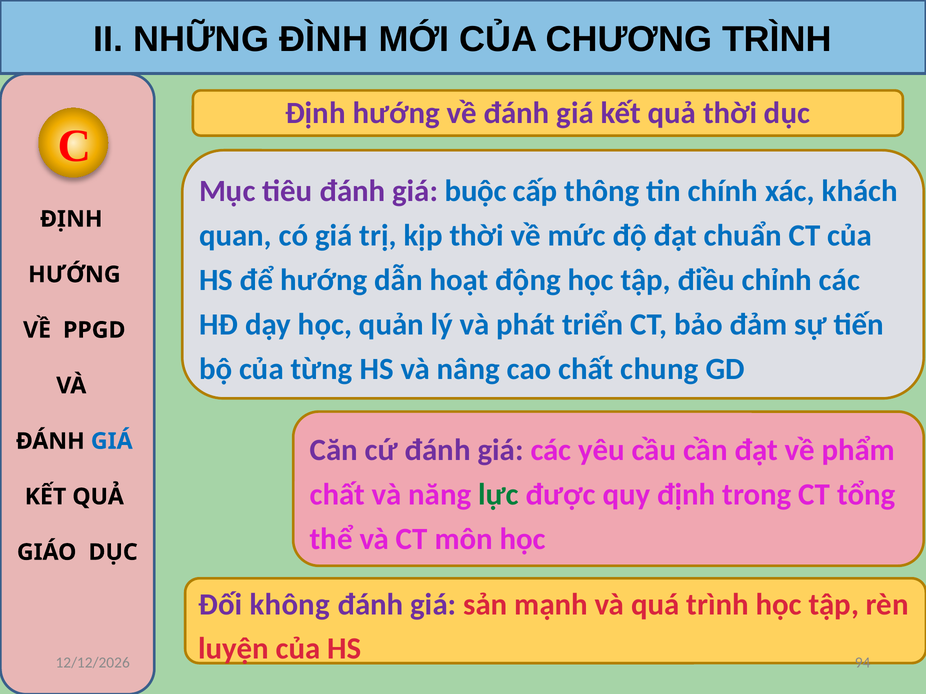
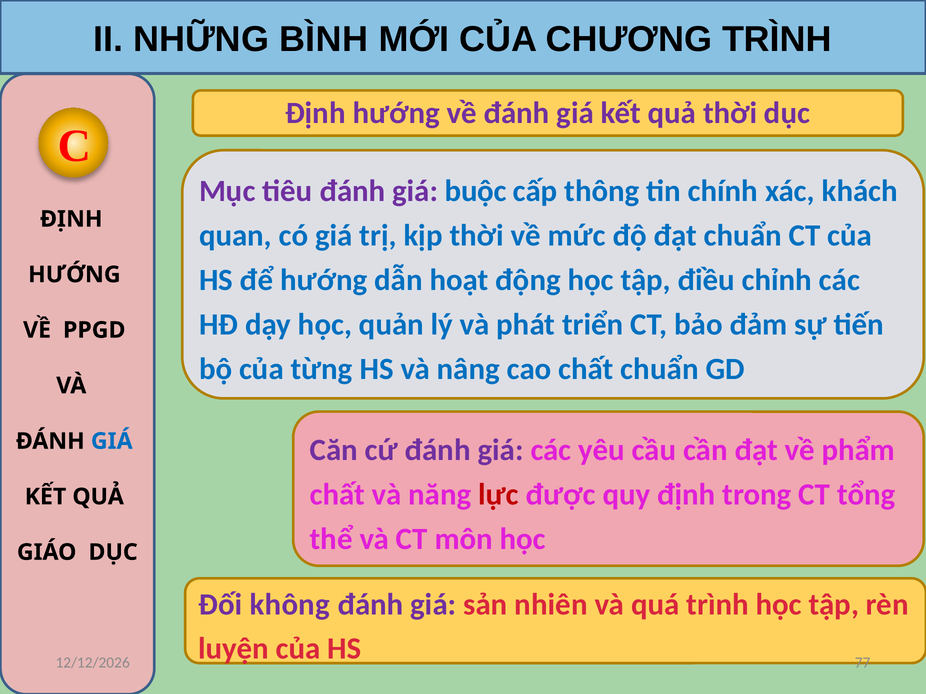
ĐÌNH: ĐÌNH -> BÌNH (324, 39)
chất chung: chung -> chuẩn (660, 369)
lực colour: green -> red (498, 495)
mạnh: mạnh -> nhiên (551, 605)
94: 94 -> 77 (863, 663)
